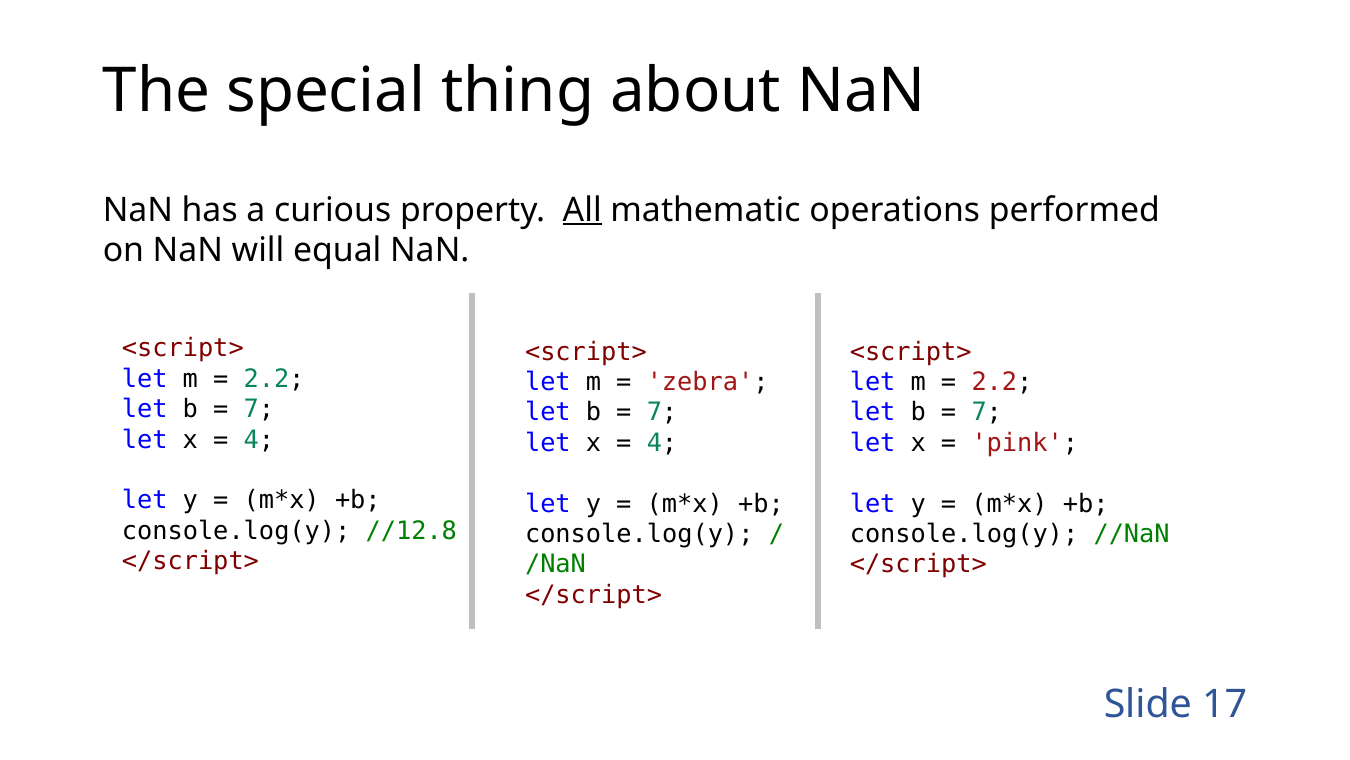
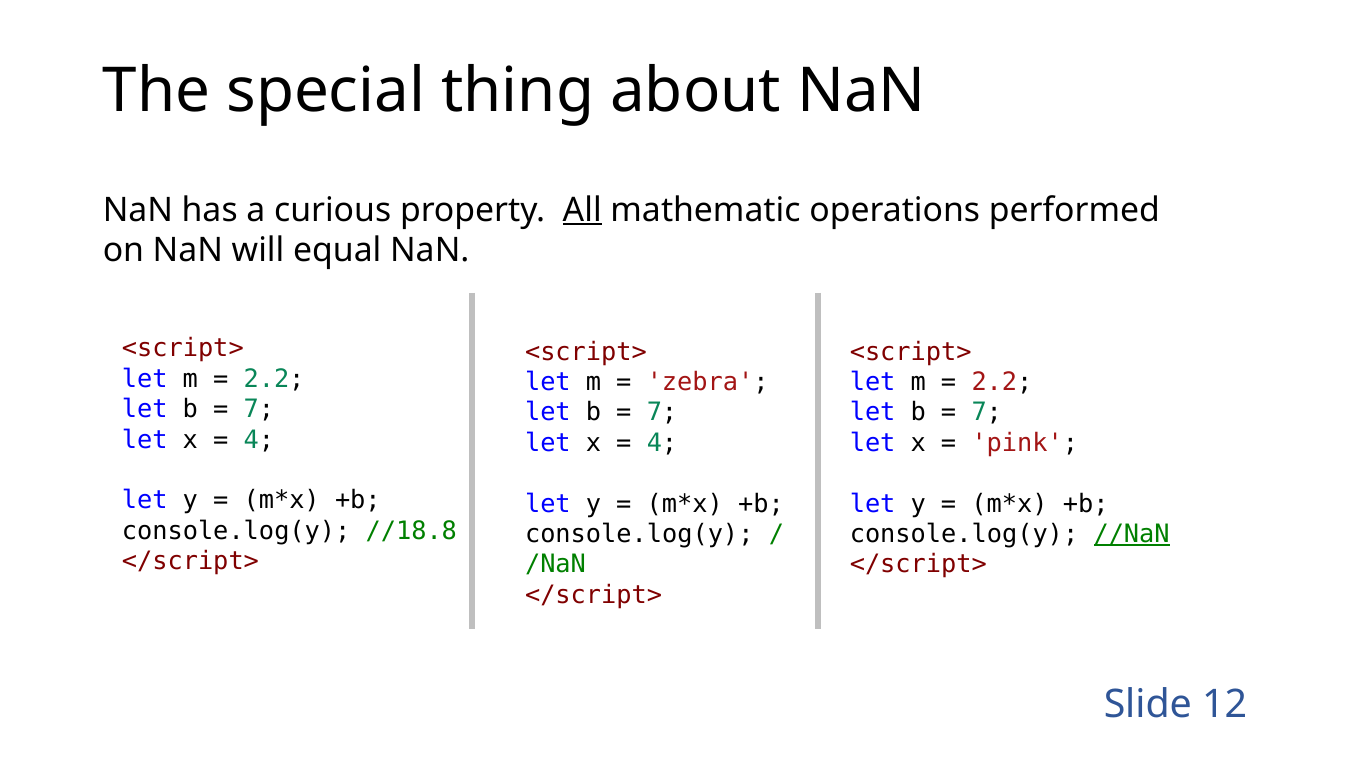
//12.8: //12.8 -> //18.8 (411, 530)
//NaN underline: none -> present (1132, 534)
17: 17 -> 12 (1225, 704)
